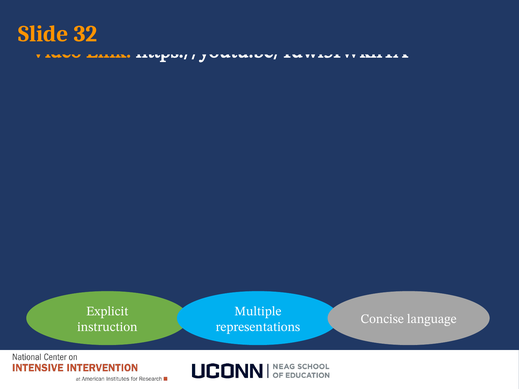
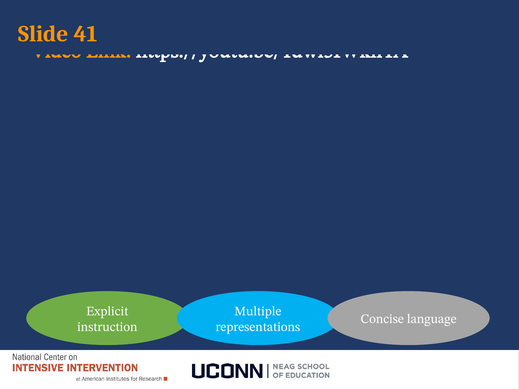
32: 32 -> 41 (86, 34)
